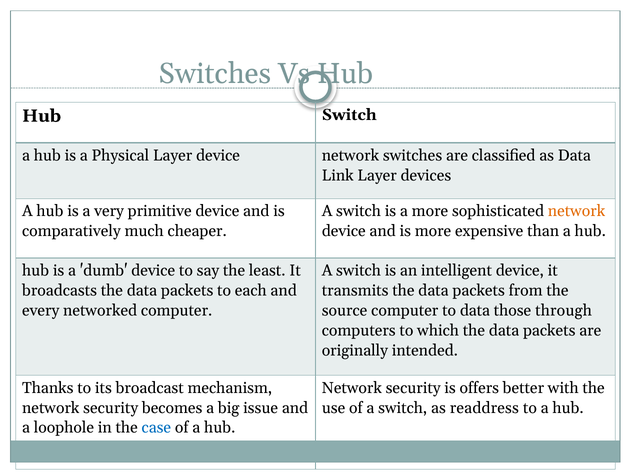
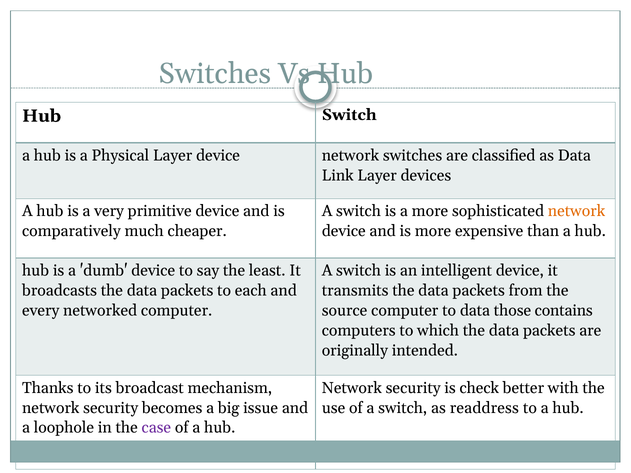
through: through -> contains (564, 311)
offers: offers -> check (479, 388)
case colour: blue -> purple (156, 428)
